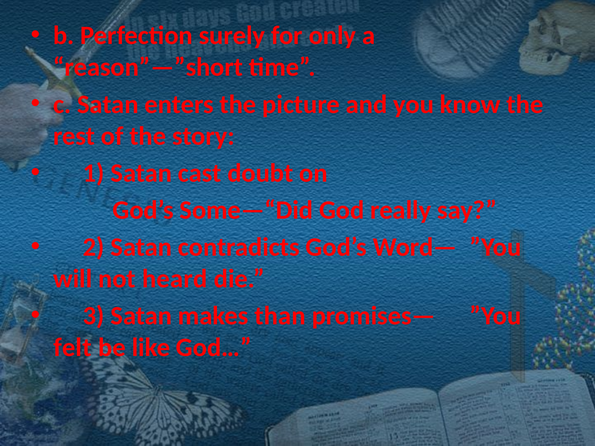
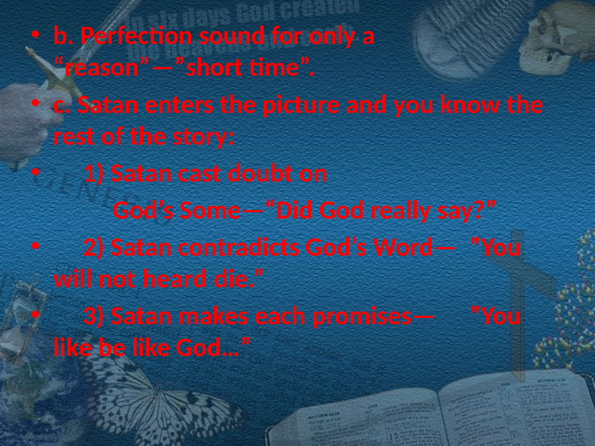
surely: surely -> sound (232, 36)
than: than -> each (280, 316)
felt: felt -> like (73, 348)
